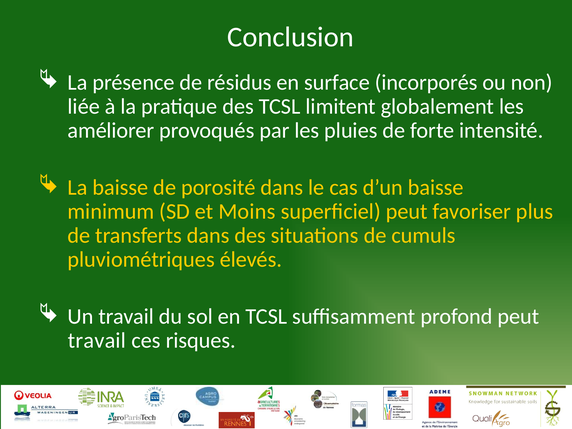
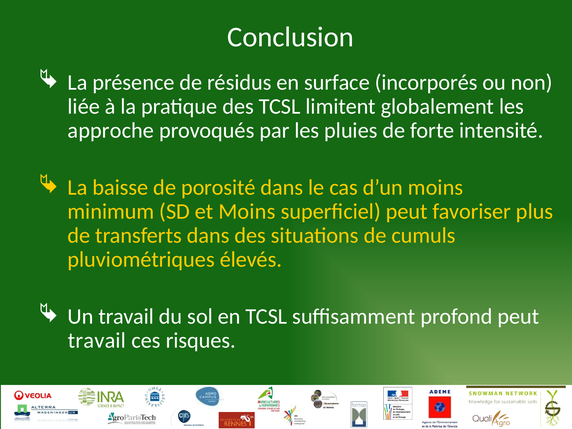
améliorer: améliorer -> approche (111, 130)
d’un baisse: baisse -> moins (436, 187)
